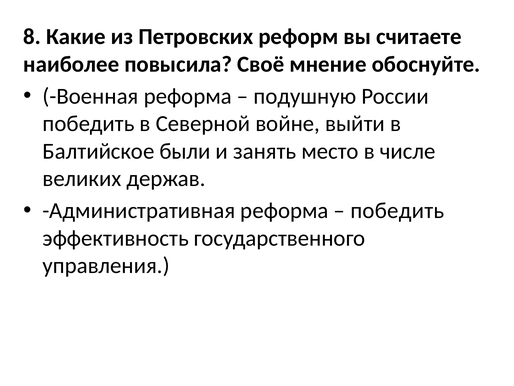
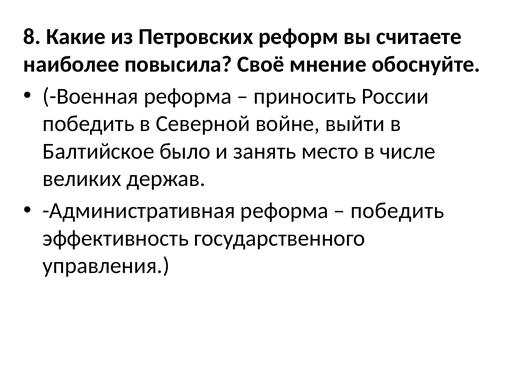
подушную: подушную -> приносить (305, 96)
были: были -> было (185, 151)
